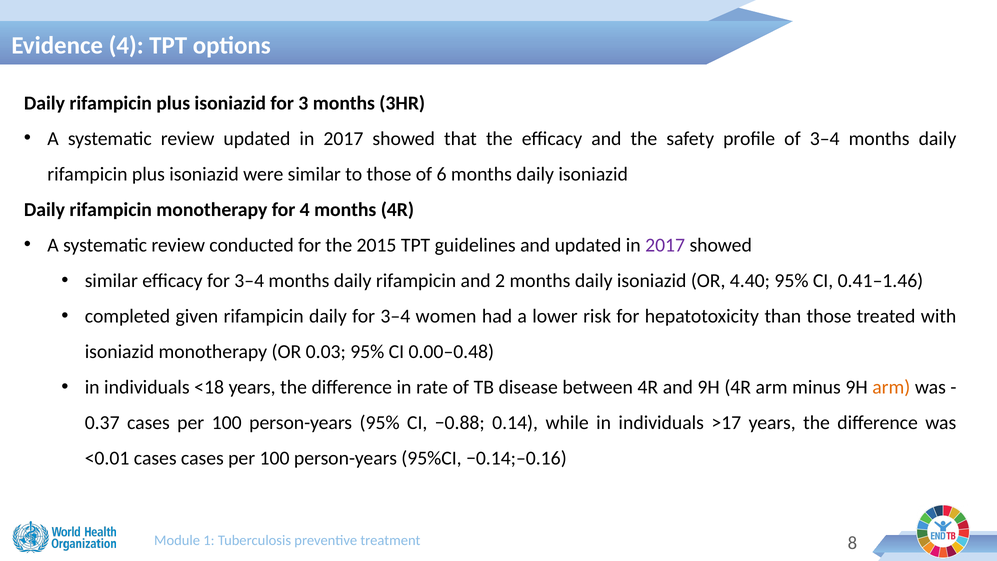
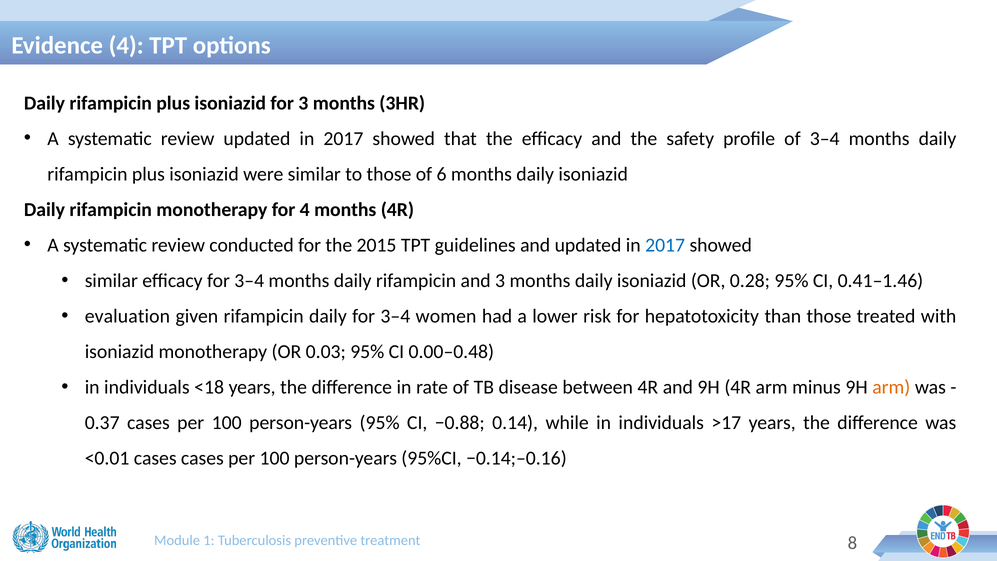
2017 colour: purple -> blue (665, 245)
and 2: 2 -> 3 (500, 281)
4.40: 4.40 -> 0.28 (750, 281)
completed: completed -> evaluation (127, 316)
